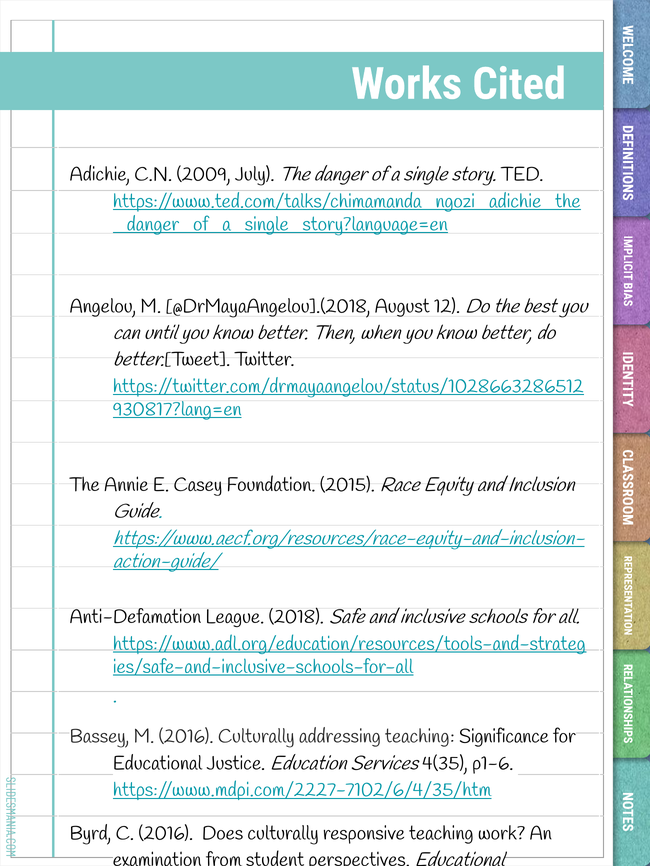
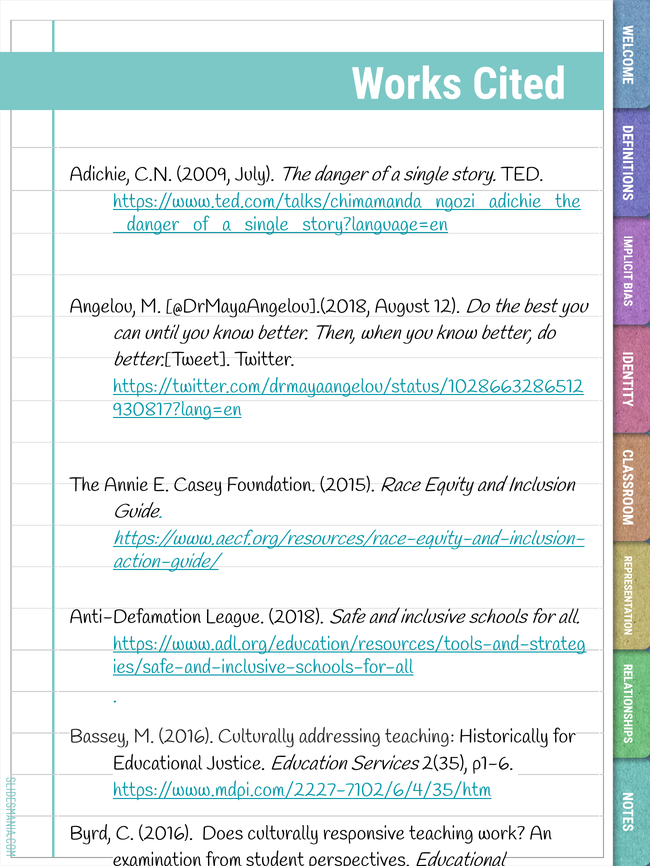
Significance: Significance -> Historically (504, 737)
4(35: 4(35 -> 2(35 (445, 764)
